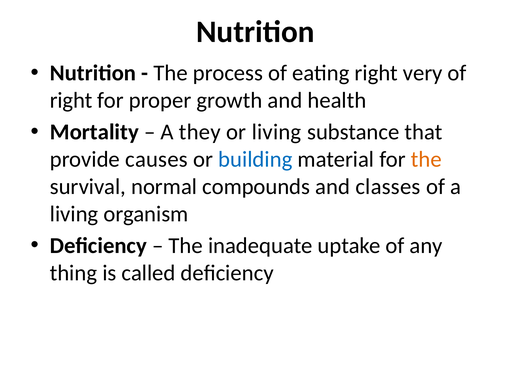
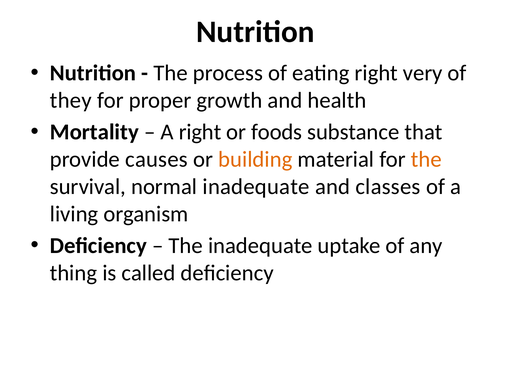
right: right -> they (71, 100)
A they: they -> right (200, 132)
or living: living -> foods (277, 132)
building colour: blue -> orange (255, 159)
normal compounds: compounds -> inadequate (256, 187)
